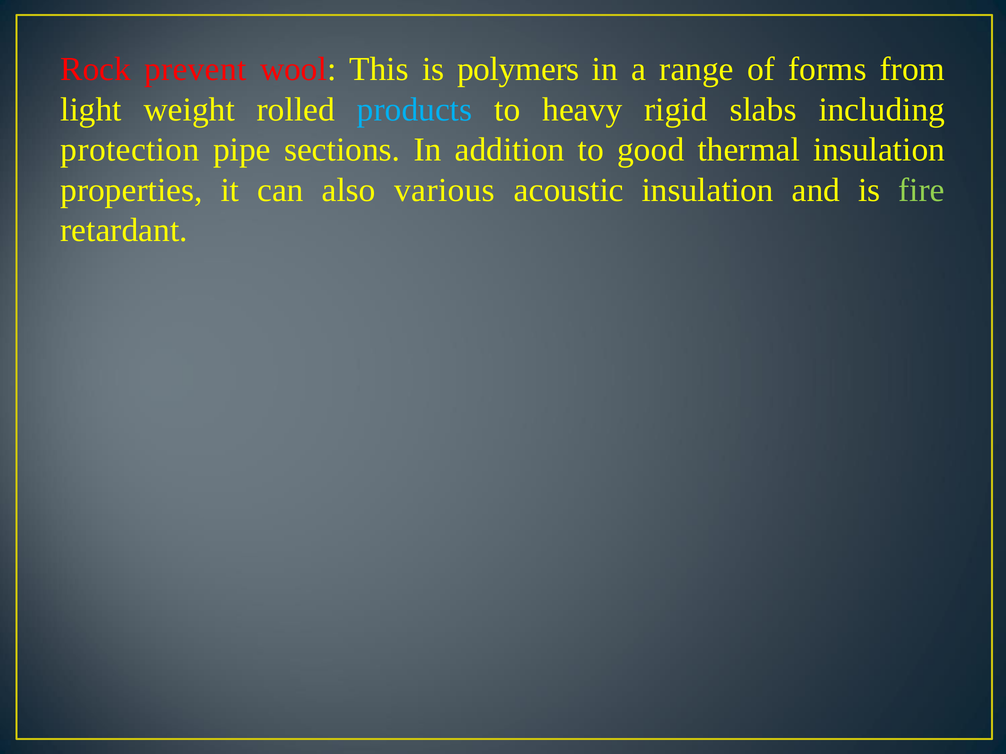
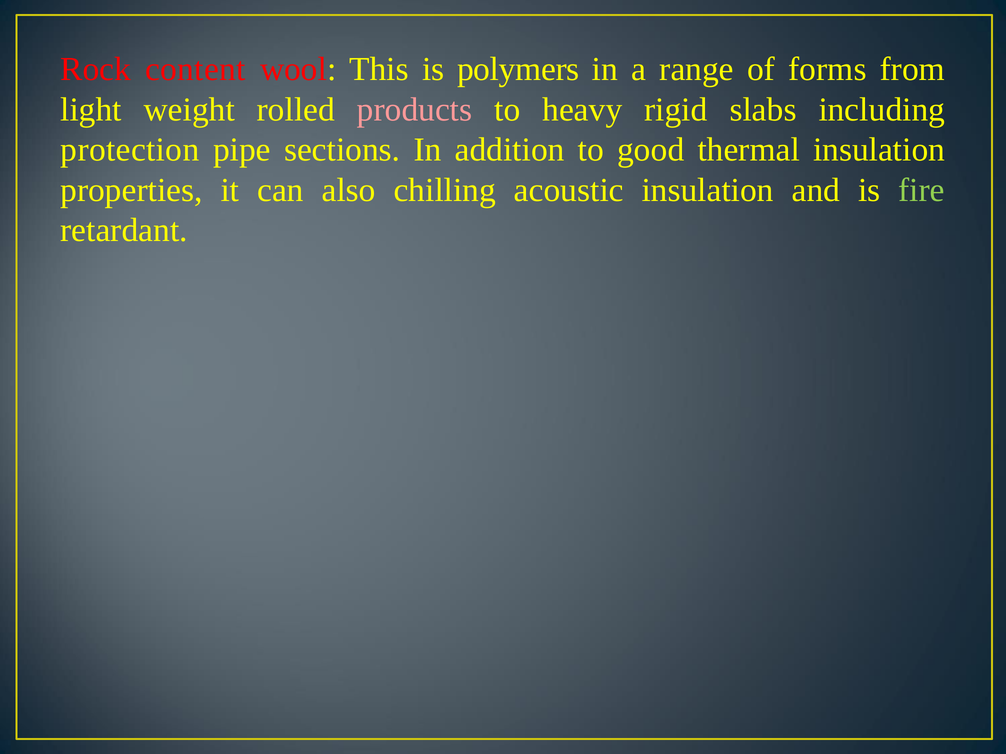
prevent: prevent -> content (195, 69)
products colour: light blue -> pink (415, 110)
various: various -> chilling (445, 190)
